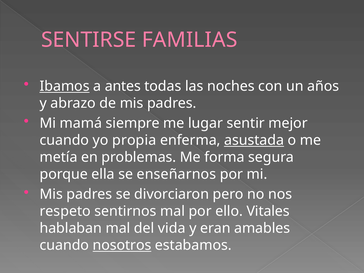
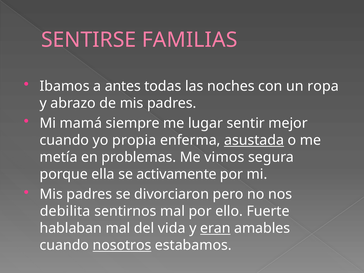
Ibamos underline: present -> none (65, 86)
años: años -> ropa (323, 86)
forma: forma -> vimos (224, 157)
enseñarnos: enseñarnos -> activamente (177, 174)
respeto: respeto -> debilita (65, 211)
Vitales: Vitales -> Fuerte (268, 211)
eran underline: none -> present (215, 228)
